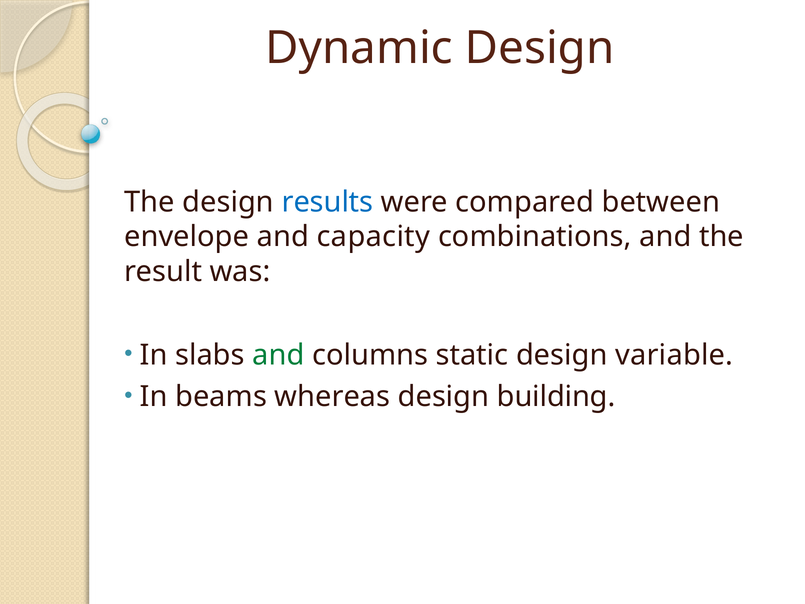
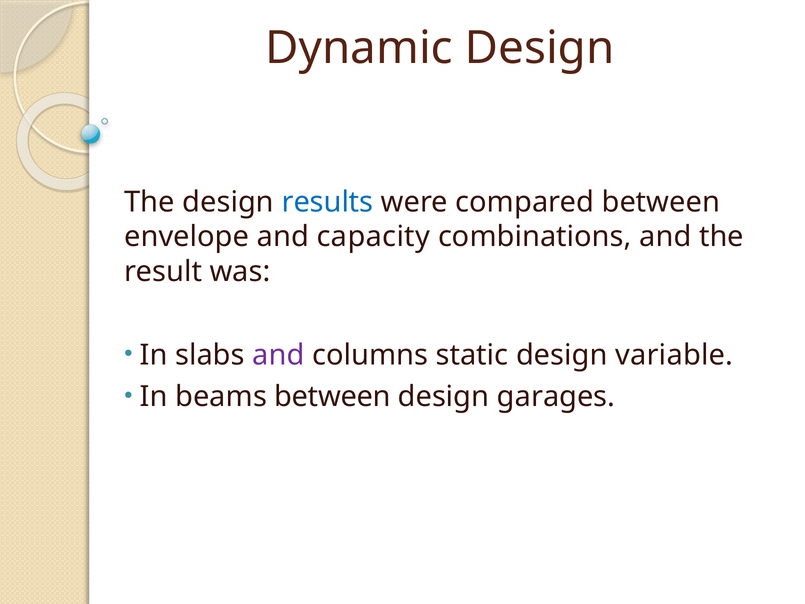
and colour: green -> purple (278, 355)
beams whereas: whereas -> between (332, 396)
building: building -> garages (556, 396)
